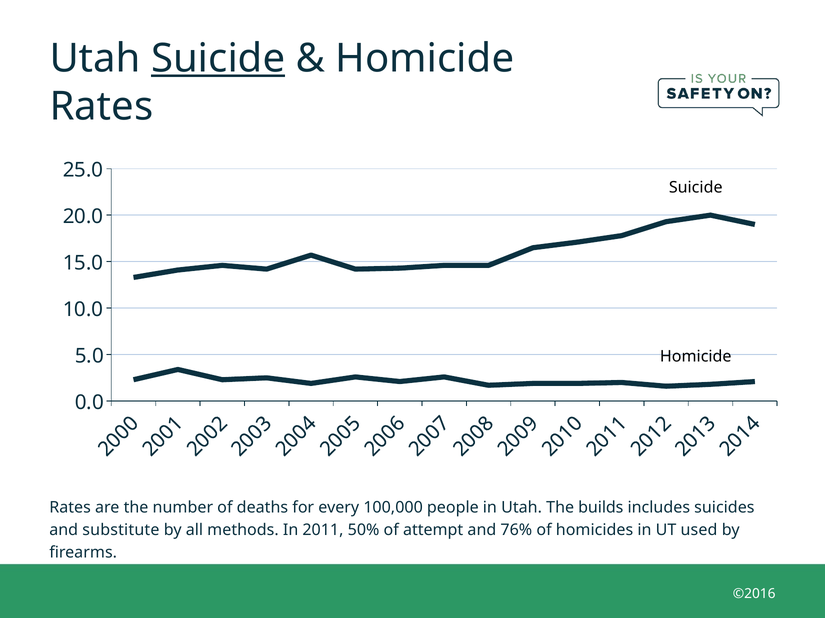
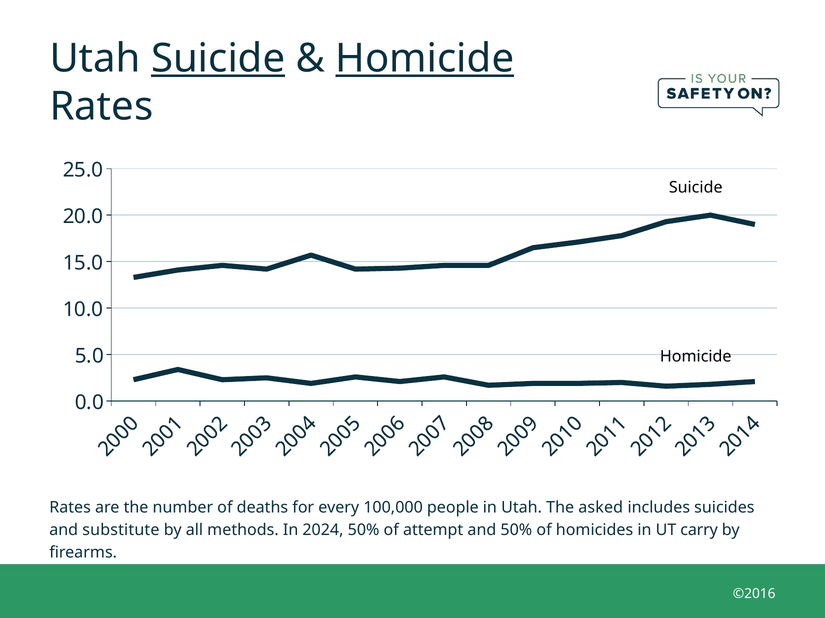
Homicide underline: none -> present (425, 59)
builds: builds -> asked (601, 508)
2011: 2011 -> 2024 (323, 531)
and 76%: 76% -> 50% (516, 531)
used: used -> carry (699, 531)
